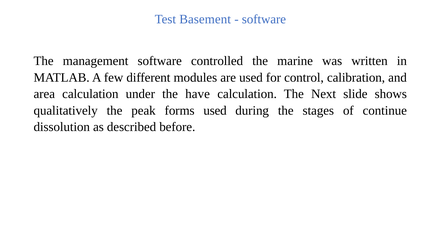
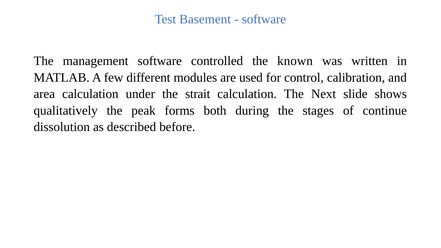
marine: marine -> known (295, 61)
have: have -> strait (198, 94)
forms used: used -> both (215, 111)
